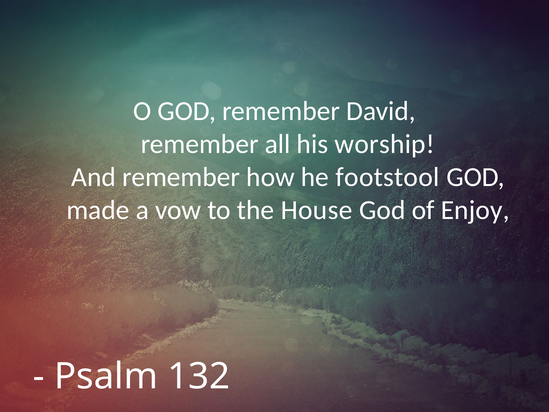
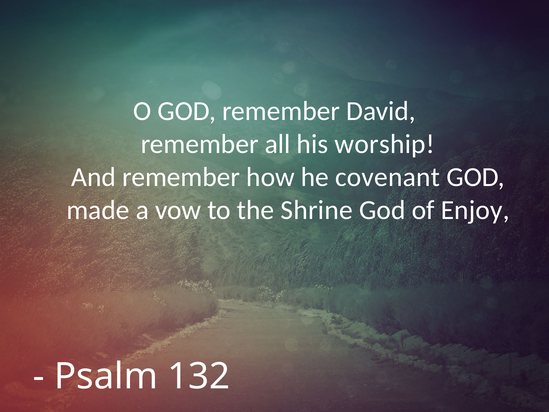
footstool: footstool -> covenant (388, 177)
House: House -> Shrine (317, 210)
